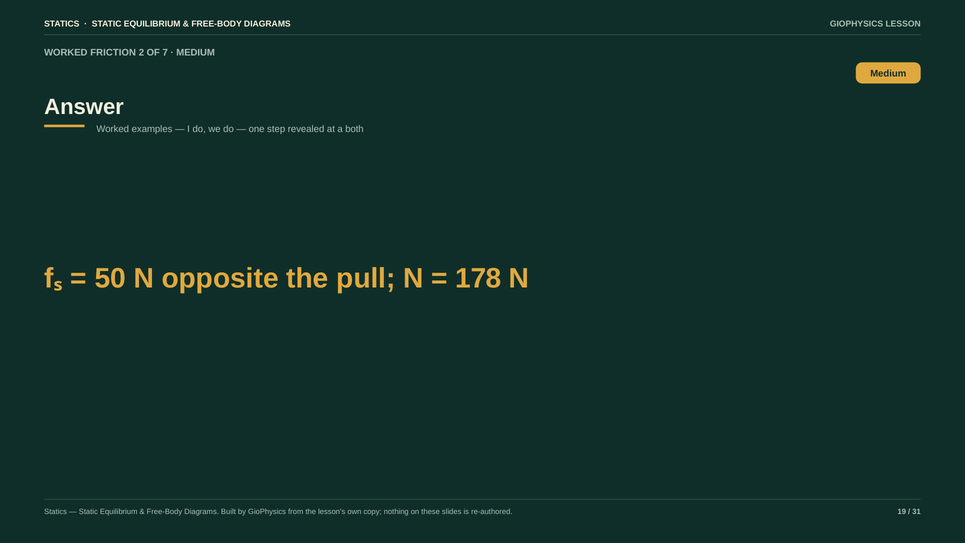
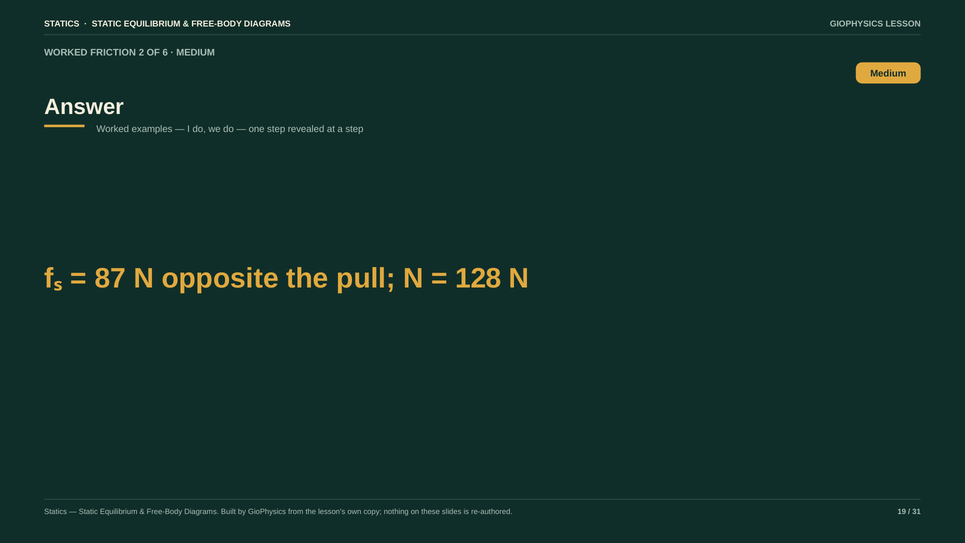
7: 7 -> 6 (165, 53)
a both: both -> step (354, 129)
50: 50 -> 87 (110, 278)
178: 178 -> 128 (478, 278)
